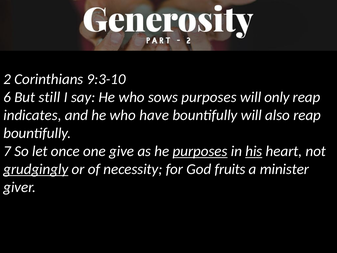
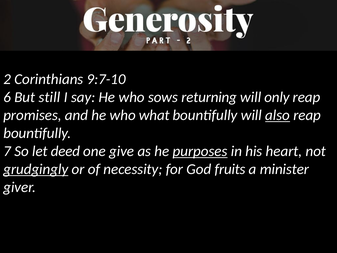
9:3-10: 9:3-10 -> 9:7-10 (106, 79)
sows purposes: purposes -> returning (209, 97)
indicates: indicates -> promises (32, 115)
have: have -> what (154, 115)
also underline: none -> present (278, 115)
once: once -> deed (65, 151)
his underline: present -> none (254, 151)
